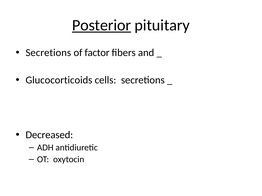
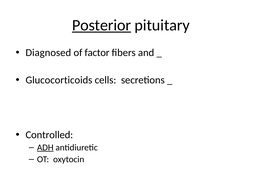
Secretions: Secretions -> Diagnosed (48, 53)
Decreased: Decreased -> Controlled (49, 135)
ADH underline: none -> present (45, 148)
